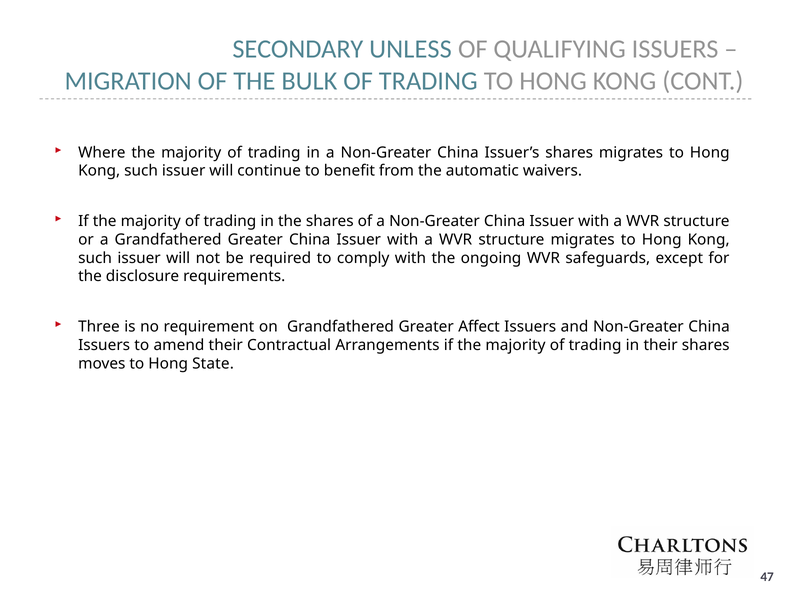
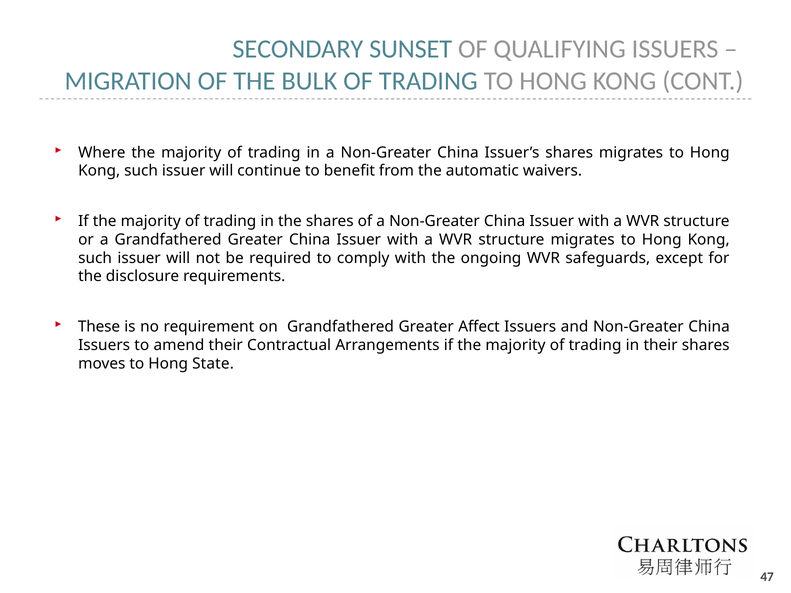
UNLESS: UNLESS -> SUNSET (411, 49)
Three: Three -> These (99, 327)
